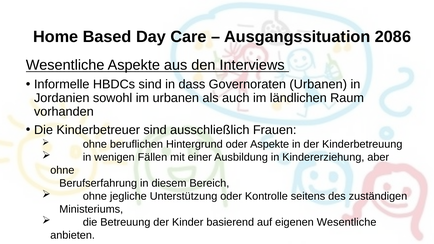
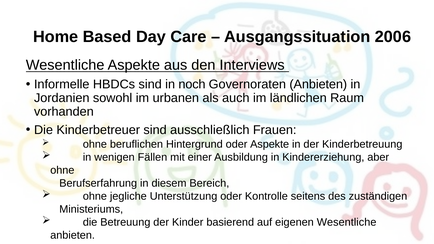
2086: 2086 -> 2006 (393, 37)
dass: dass -> noch (192, 84)
Governoraten Urbanen: Urbanen -> Anbieten (318, 84)
